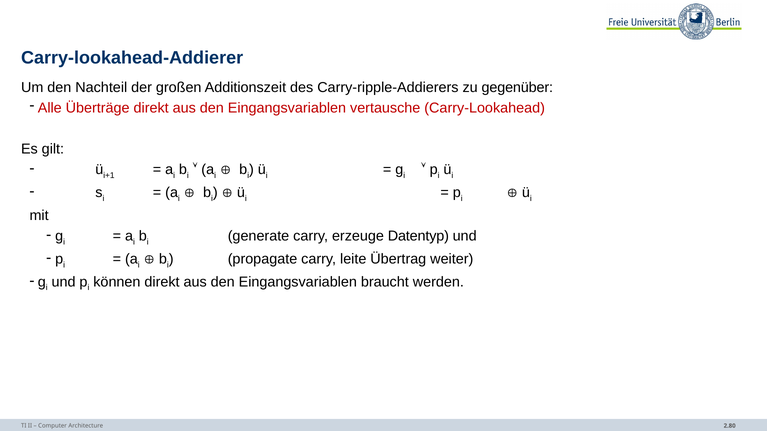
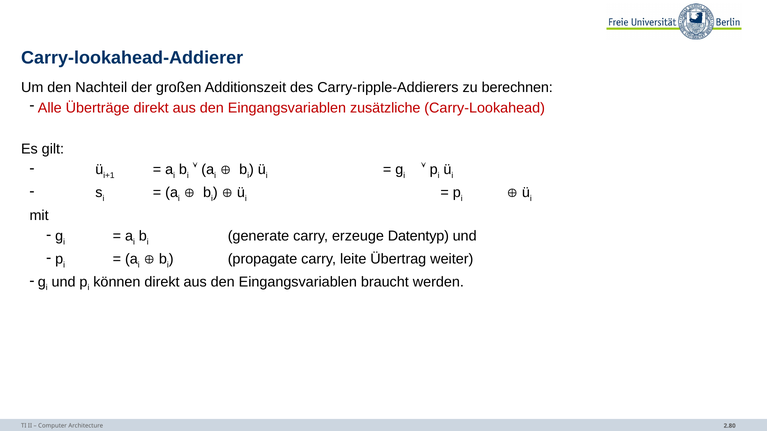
gegenüber: gegenüber -> berechnen (517, 87)
vertausche: vertausche -> zusätzliche (385, 108)
